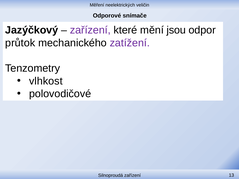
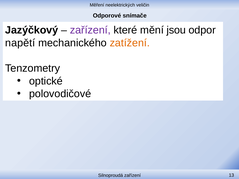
průtok: průtok -> napětí (20, 43)
zatížení colour: purple -> orange (130, 43)
vlhkost: vlhkost -> optické (46, 81)
